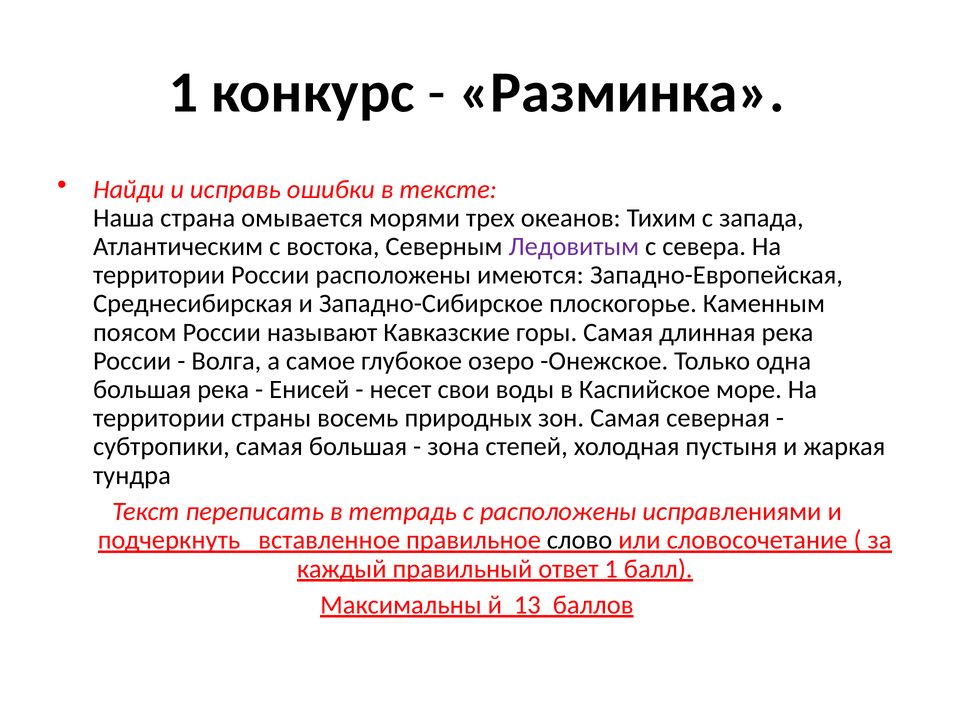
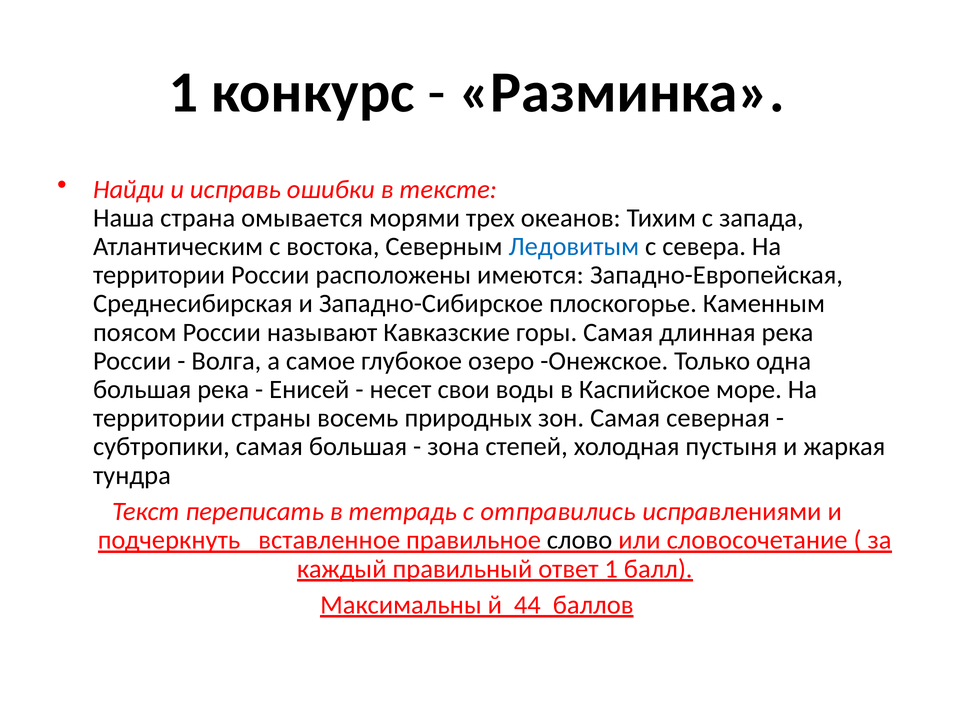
Ледовитым colour: purple -> blue (574, 247)
с расположены: расположены -> отправились (558, 512)
13: 13 -> 44 (527, 605)
